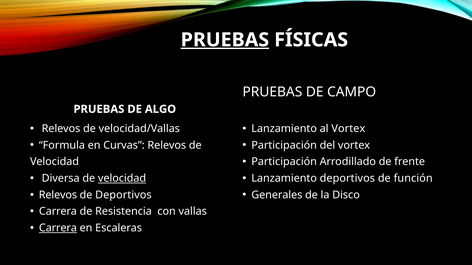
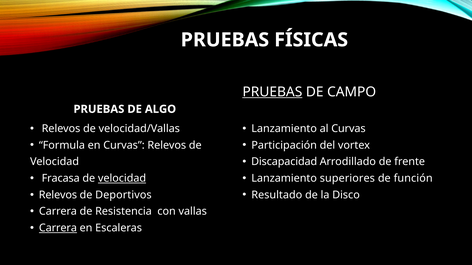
PRUEBAS underline: present -> none (225, 40)
PRUEBAS underline: none -> present (272, 92)
al Vortex: Vortex -> Curvas (348, 129)
Participación: Participación -> Discapacidad (284, 162)
Lanzamiento deportivos: deportivos -> superiores (347, 179)
Diversa: Diversa -> Fracasa (61, 179)
Generales: Generales -> Resultado (277, 195)
